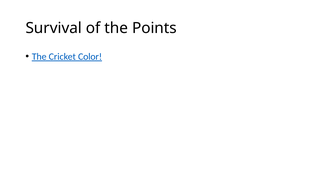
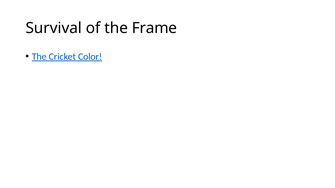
Points: Points -> Frame (154, 28)
